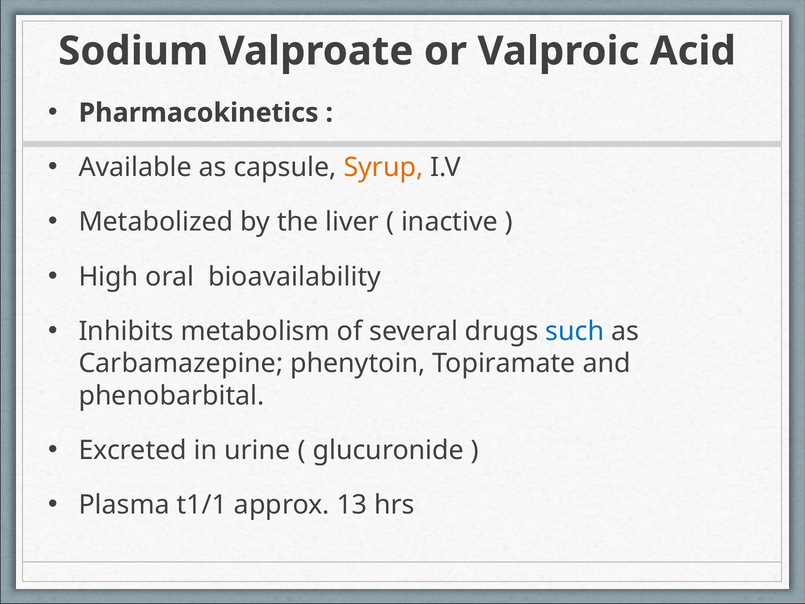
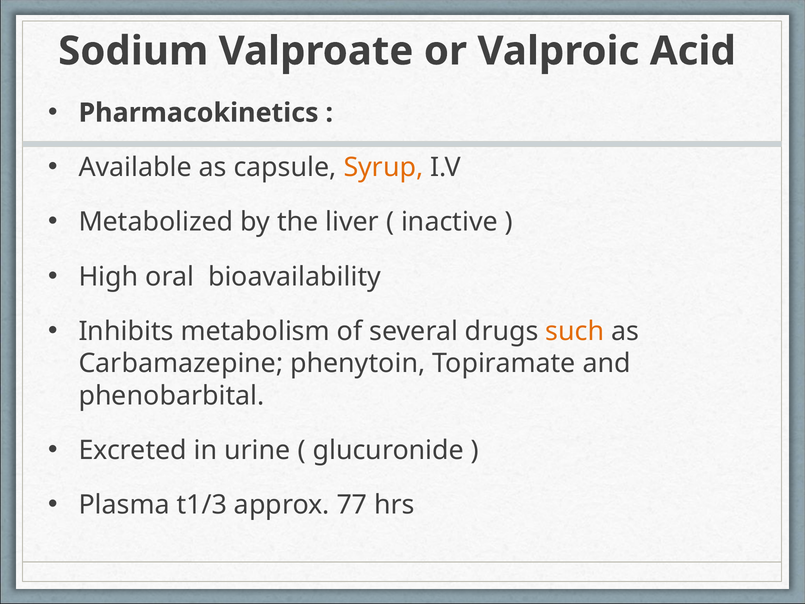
such colour: blue -> orange (575, 331)
t1/1: t1/1 -> t1/3 (202, 505)
13: 13 -> 77 (352, 505)
